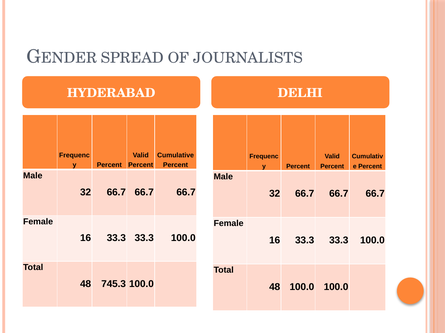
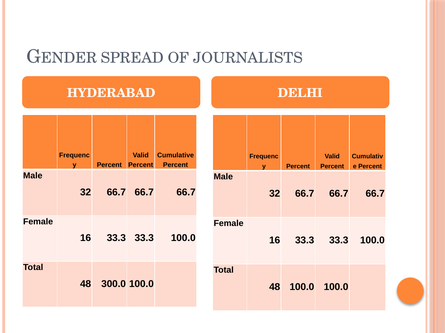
745.3: 745.3 -> 300.0 (114, 284)
